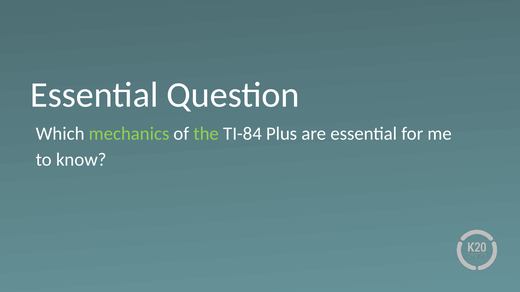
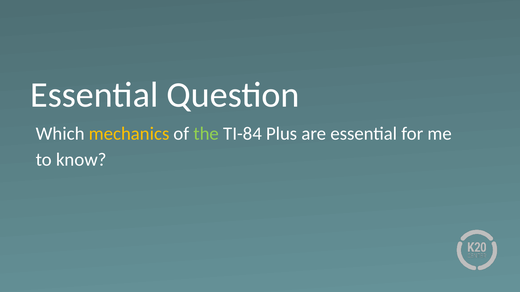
mechanics colour: light green -> yellow (129, 134)
